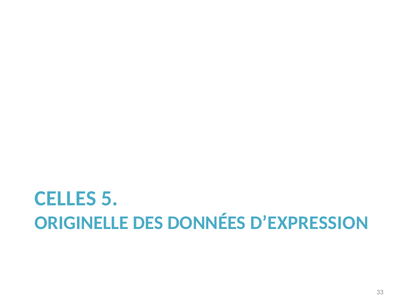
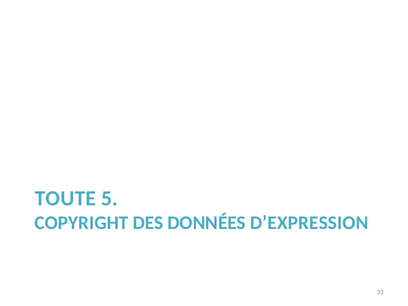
CELLES: CELLES -> TOUTE (65, 198)
ORIGINELLE: ORIGINELLE -> COPYRIGHT (81, 223)
